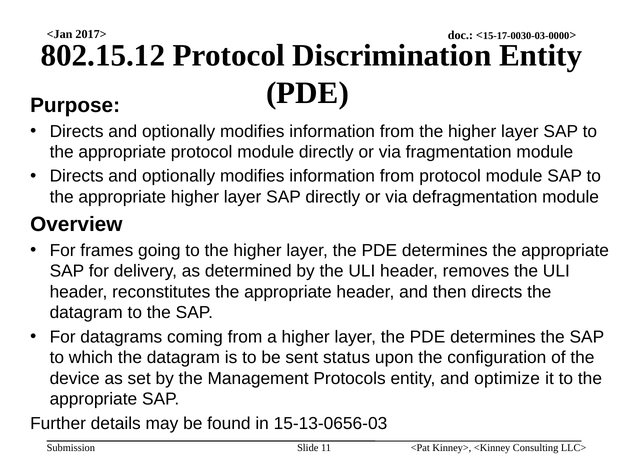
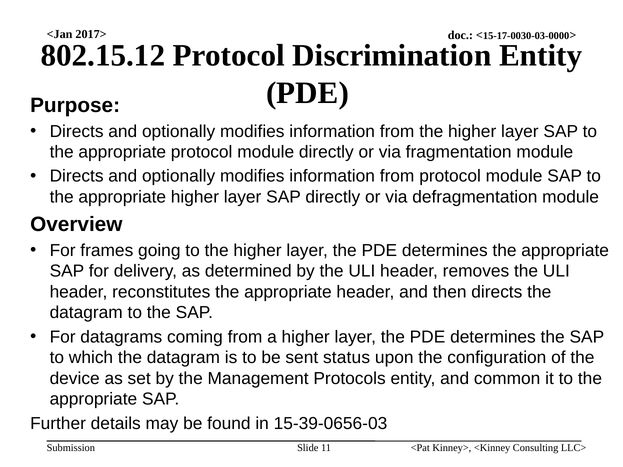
optimize: optimize -> common (507, 379)
15-13-0656-03: 15-13-0656-03 -> 15-39-0656-03 (330, 424)
